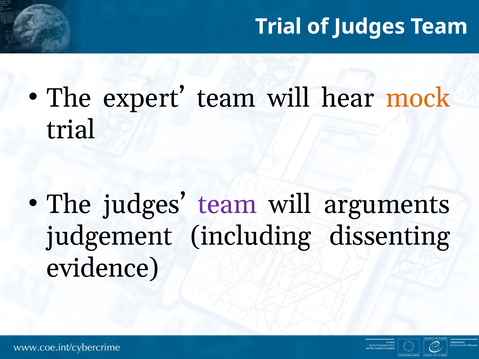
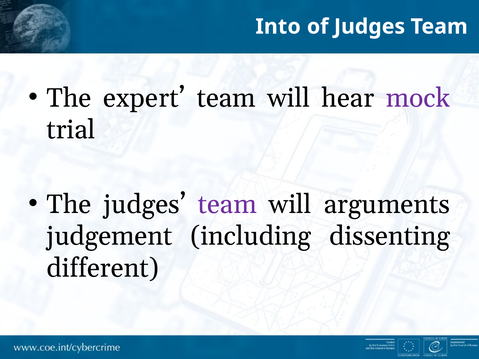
Trial: Trial -> Into (278, 27)
mock colour: orange -> purple (418, 98)
evidence: evidence -> different (103, 268)
